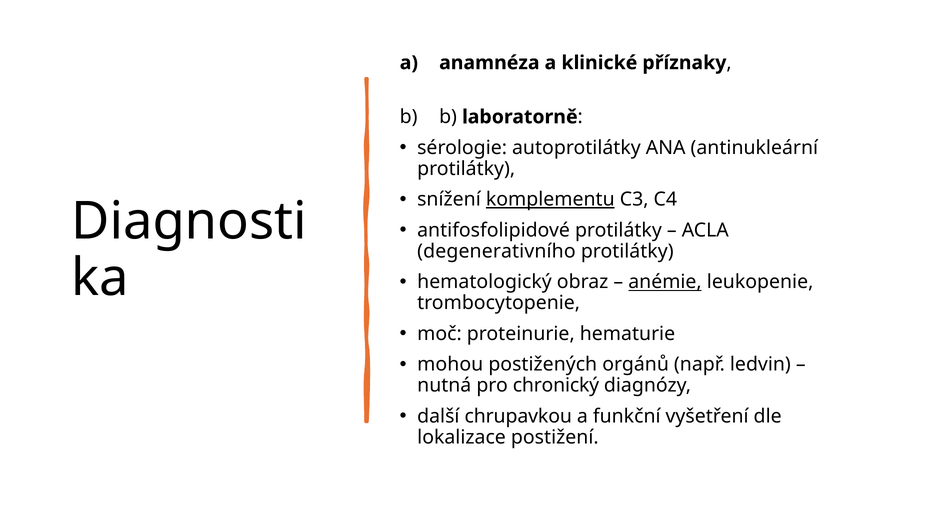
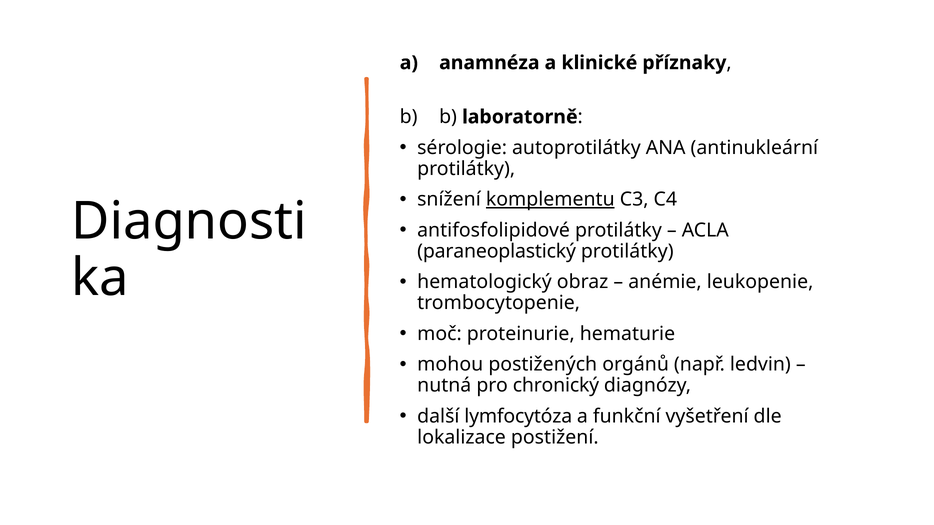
degenerativního: degenerativního -> paraneoplastický (497, 251)
anémie underline: present -> none (665, 282)
chrupavkou: chrupavkou -> lymfocytóza (518, 417)
